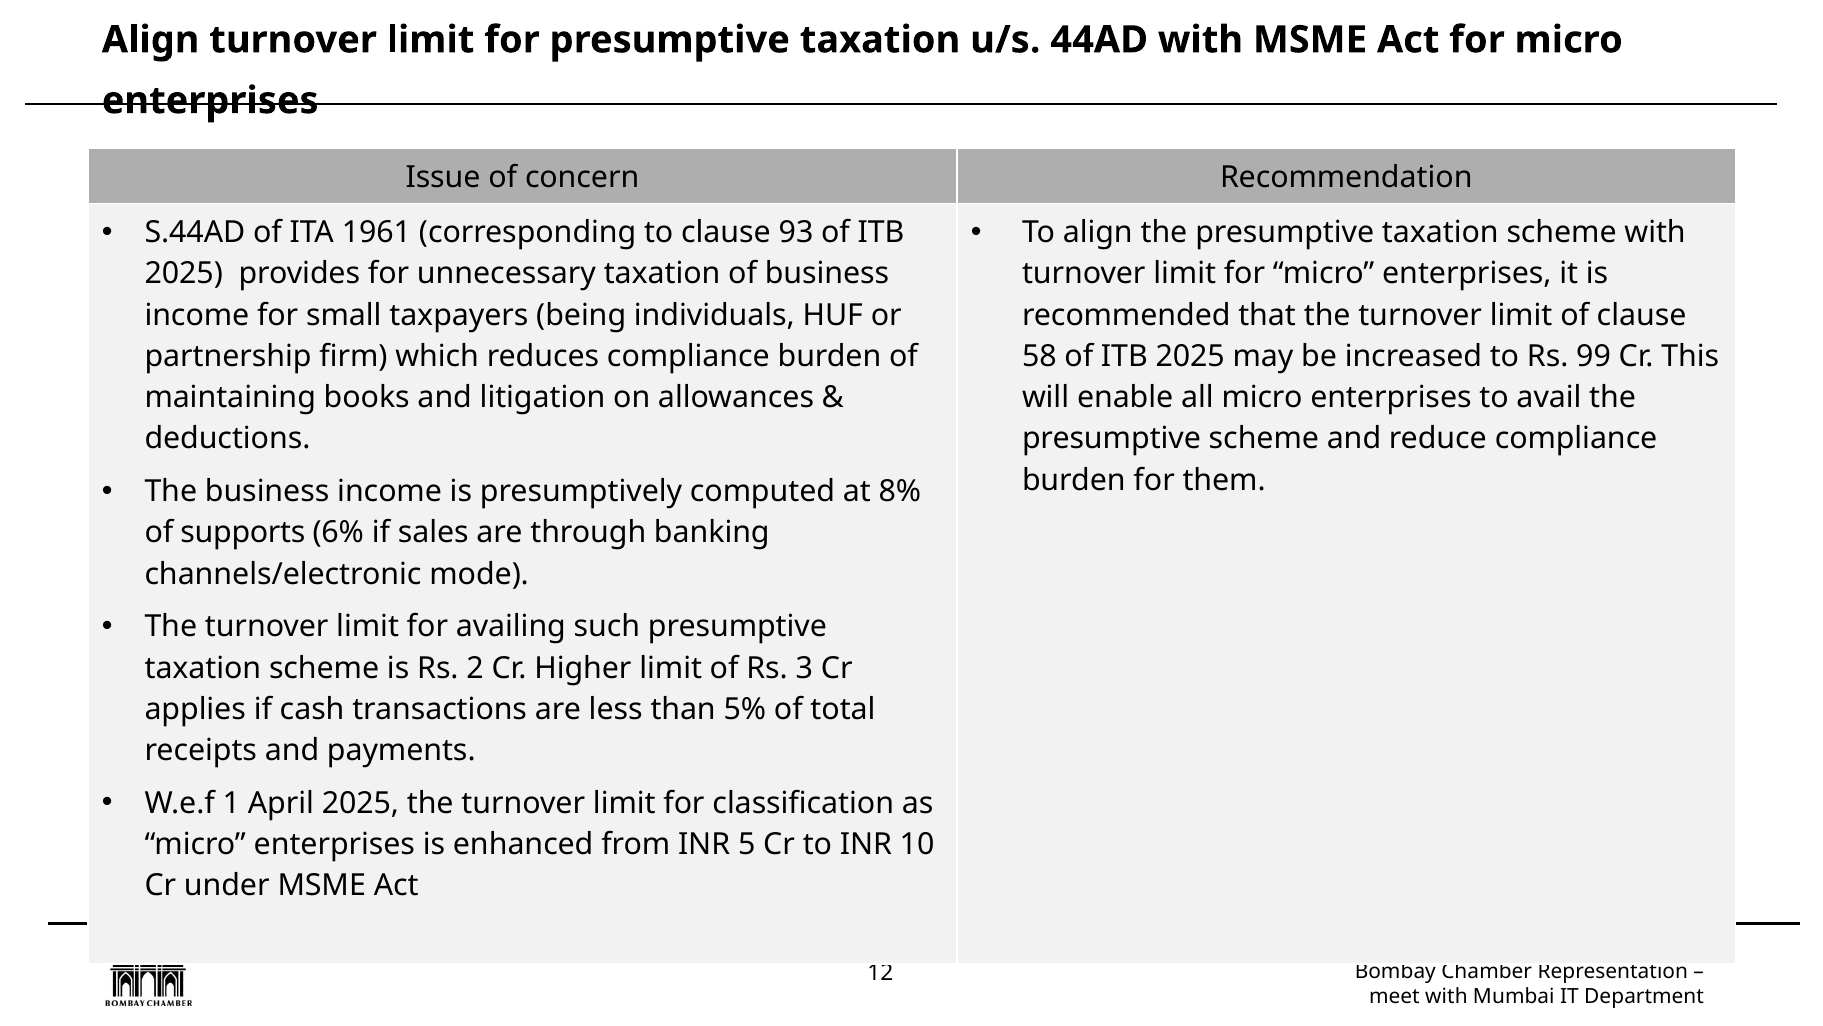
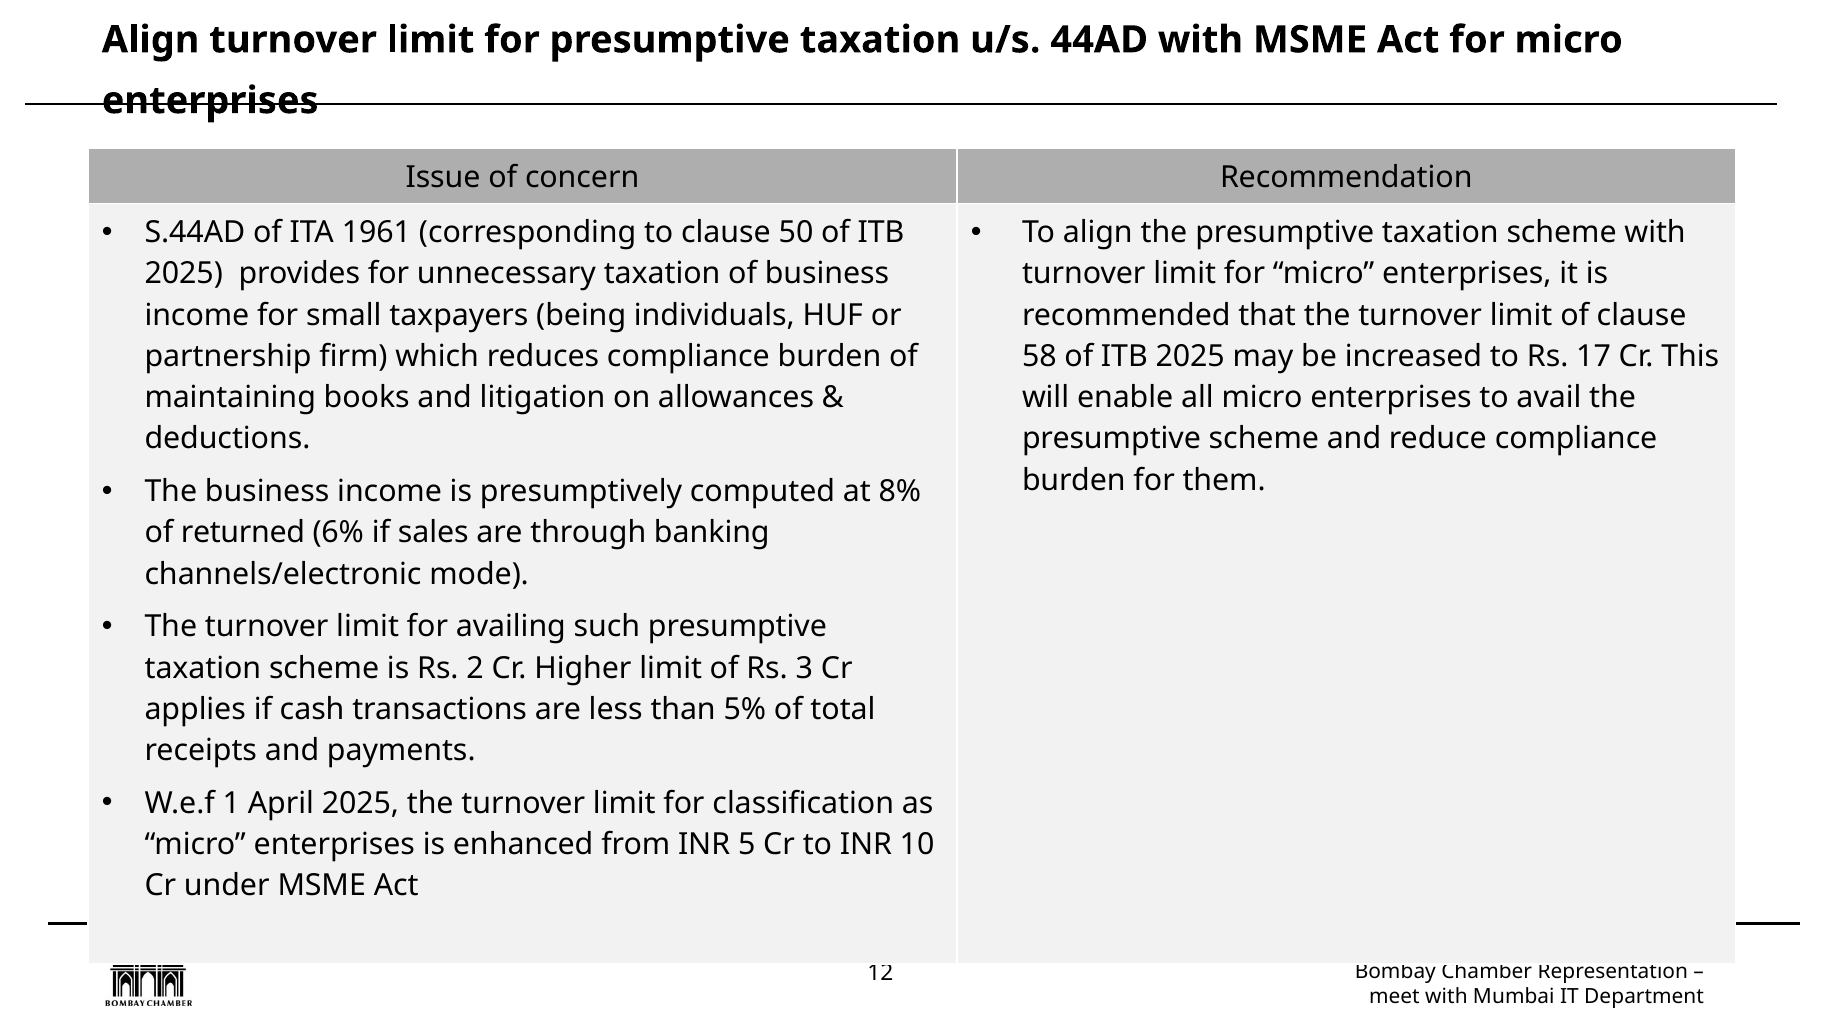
93: 93 -> 50 (796, 233)
99: 99 -> 17 (1594, 356)
supports: supports -> returned (243, 533)
